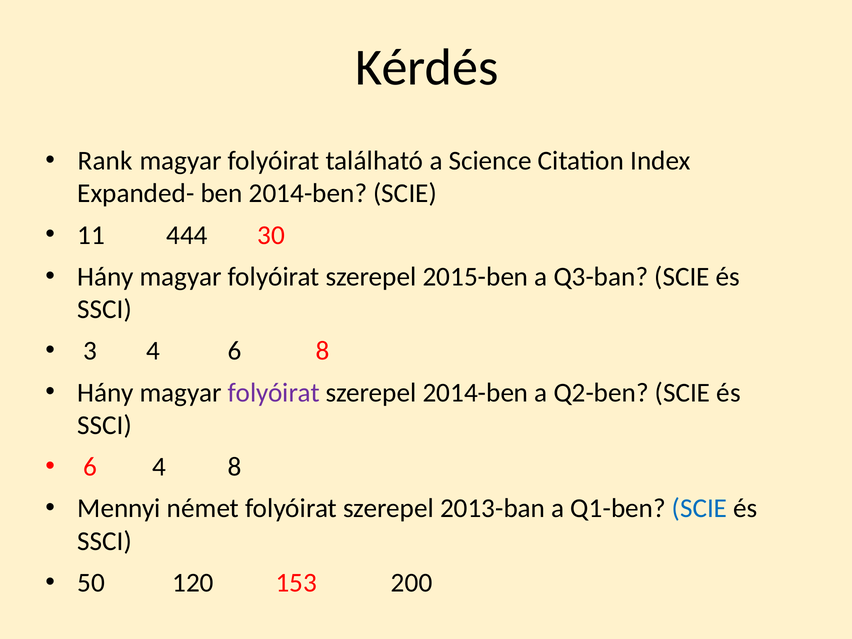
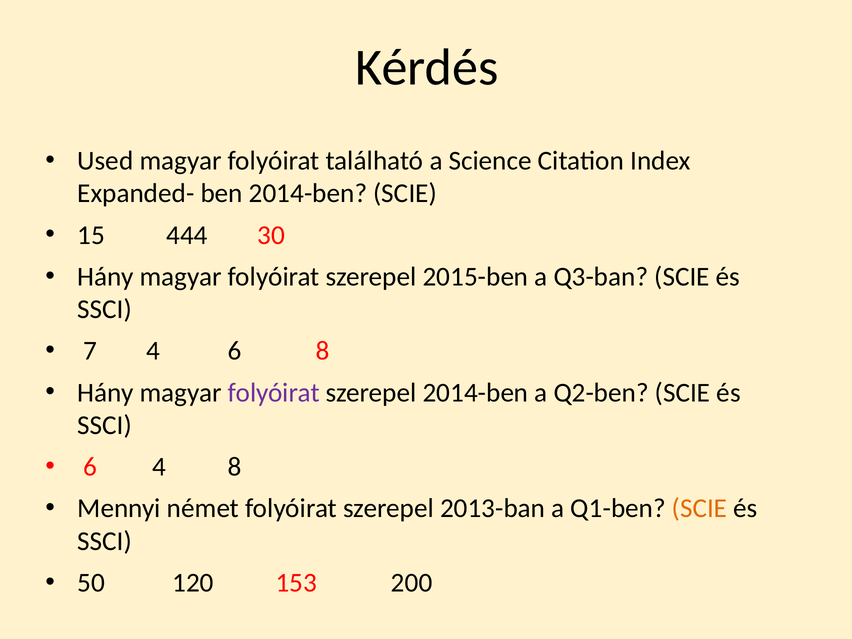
Rank: Rank -> Used (105, 161)
11: 11 -> 15 (91, 235)
3: 3 -> 7 (90, 351)
SCIE colour: blue -> orange (699, 508)
